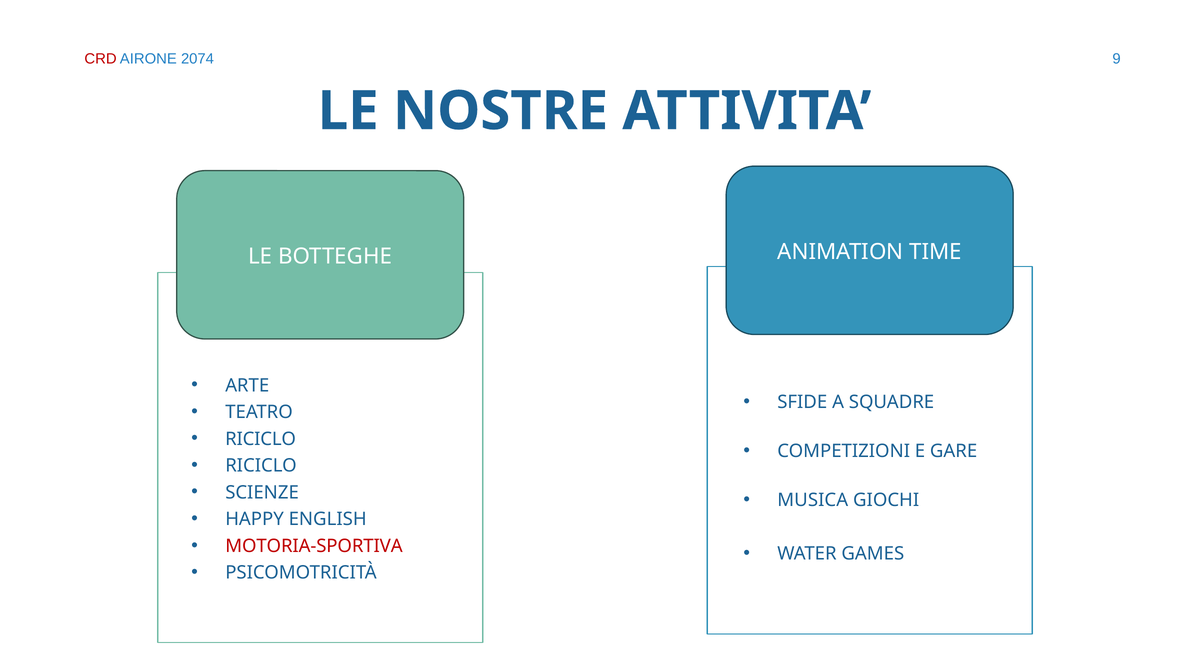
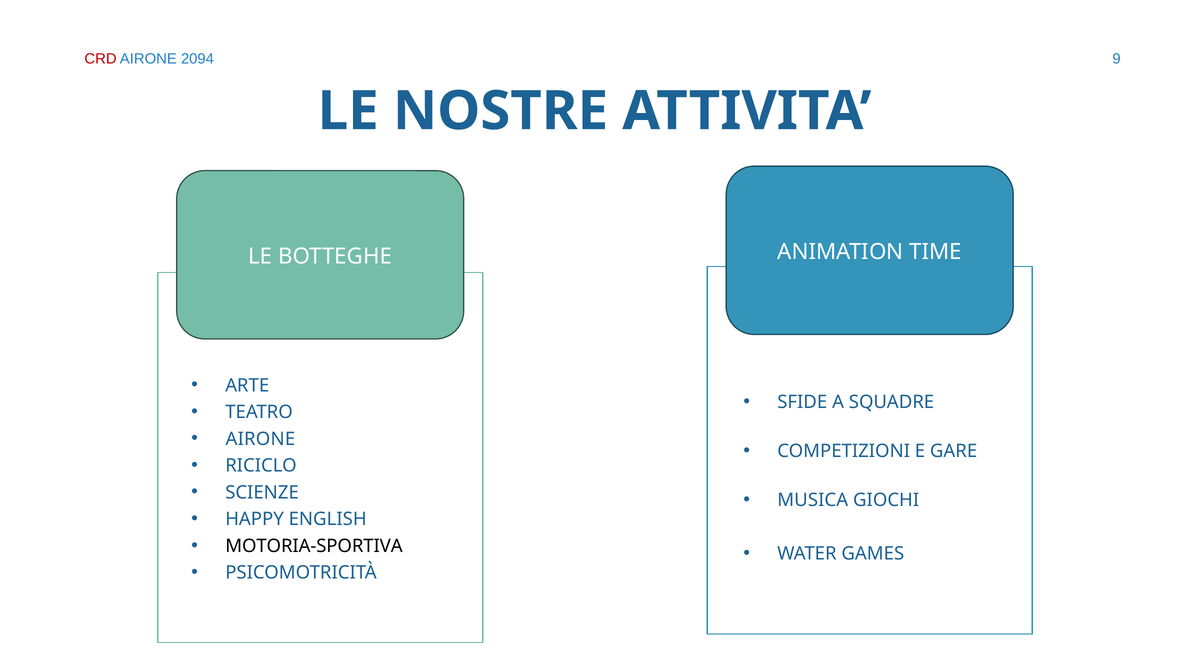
2074: 2074 -> 2094 (197, 59)
RICICLO: RICICLO -> AIRONE (260, 439)
MOTORIA-SPORTIVA colour: red -> black (314, 546)
